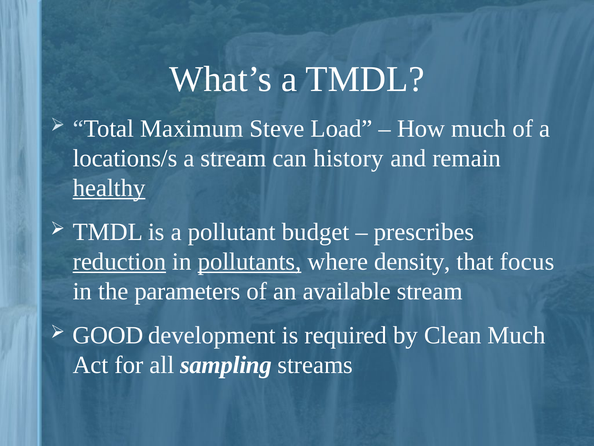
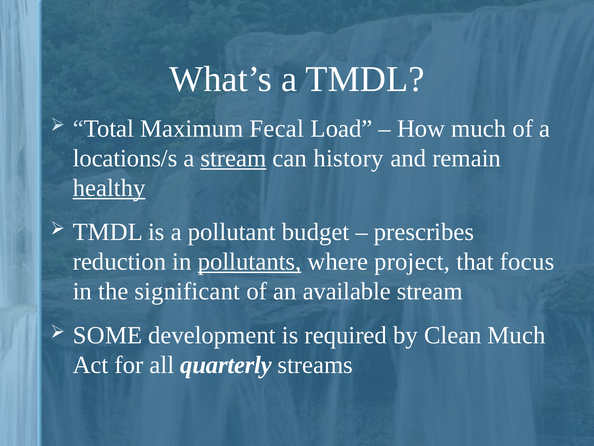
Steve: Steve -> Fecal (277, 128)
stream underline: none -> present (233, 158)
reduction underline: present -> none (119, 261)
density: density -> project (412, 261)
parameters: parameters -> significant (187, 291)
GOOD: GOOD -> SOME (108, 335)
sampling: sampling -> quarterly (226, 365)
